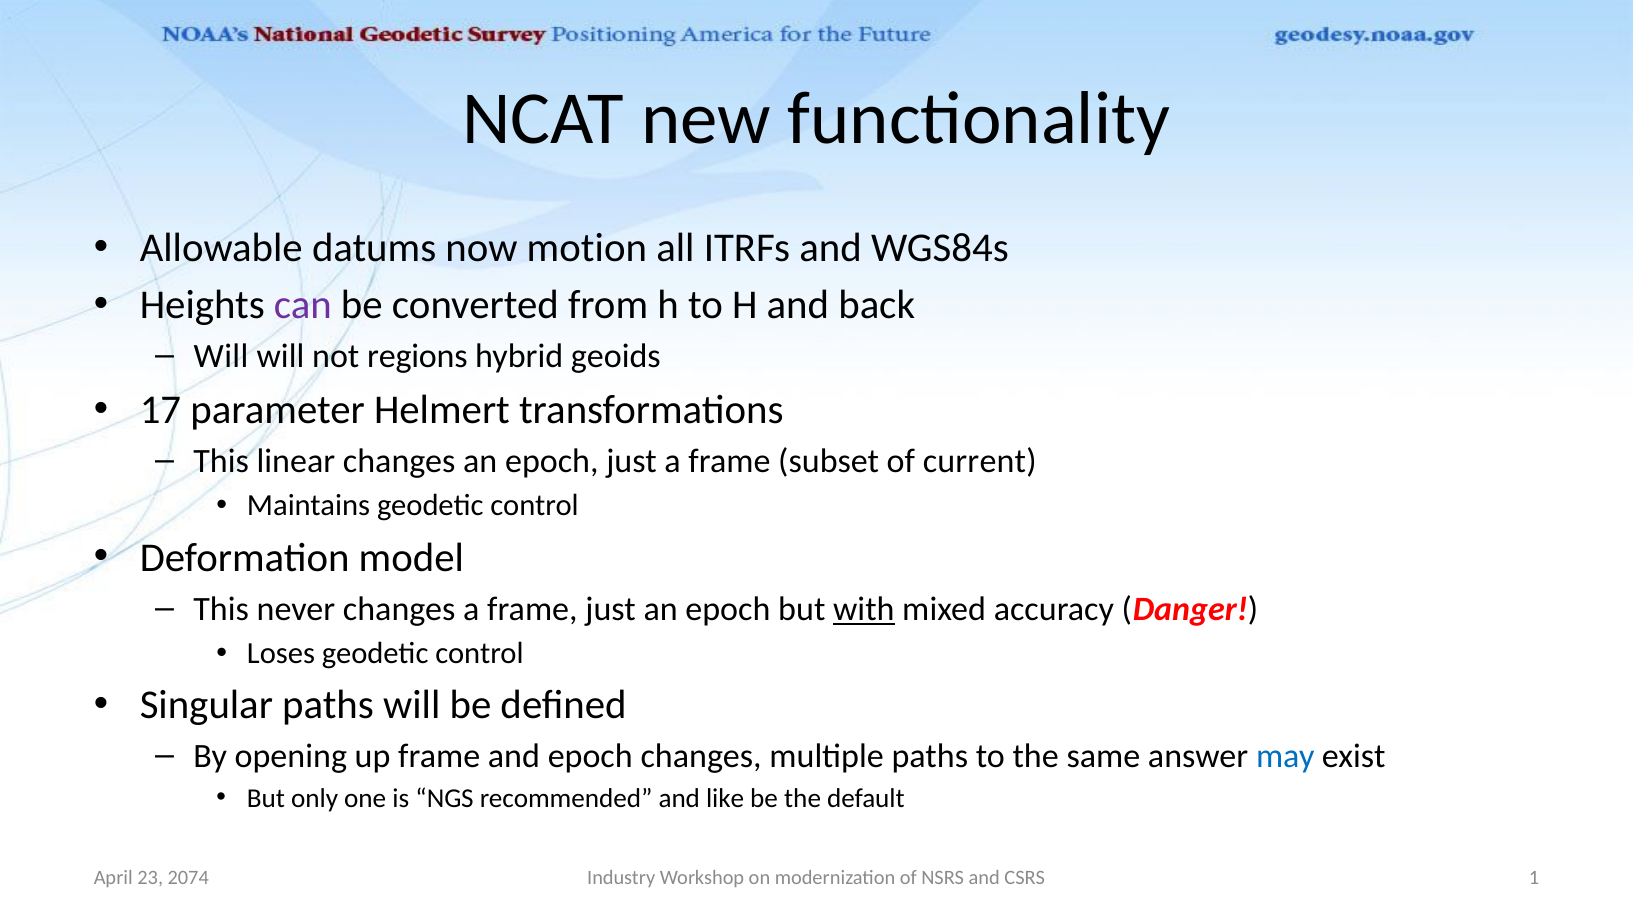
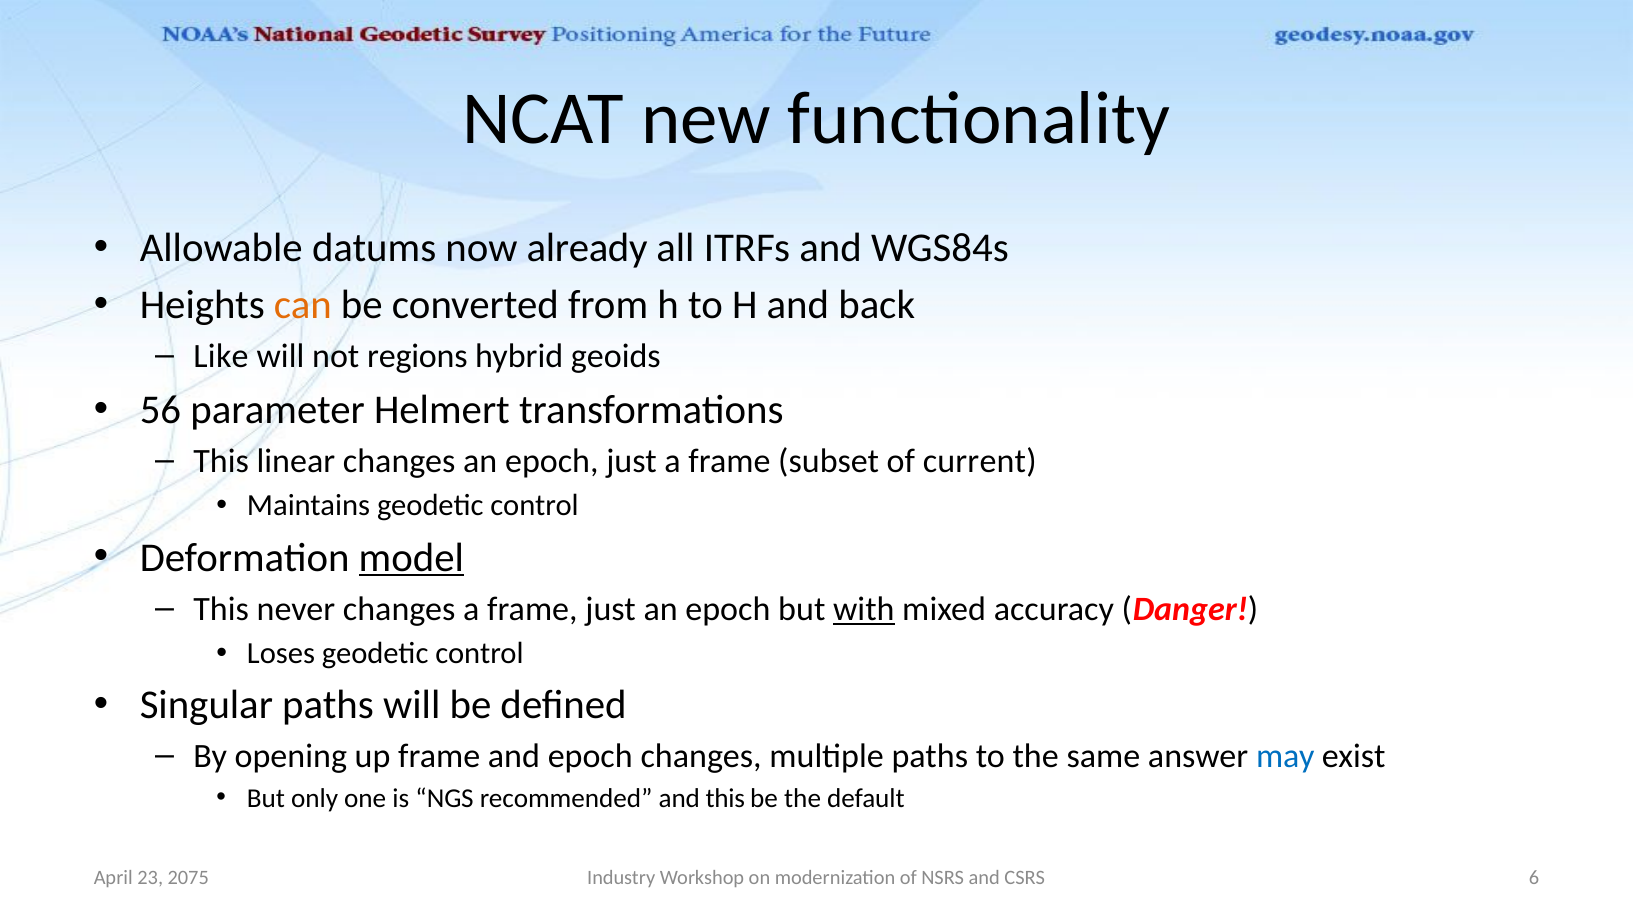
motion: motion -> already (587, 248)
can colour: purple -> orange (303, 305)
Will: Will -> Like (221, 356)
17: 17 -> 56 (160, 410)
model underline: none -> present (411, 557)
and like: like -> this (725, 798)
2074: 2074 -> 2075 (188, 877)
1: 1 -> 6 (1534, 877)
